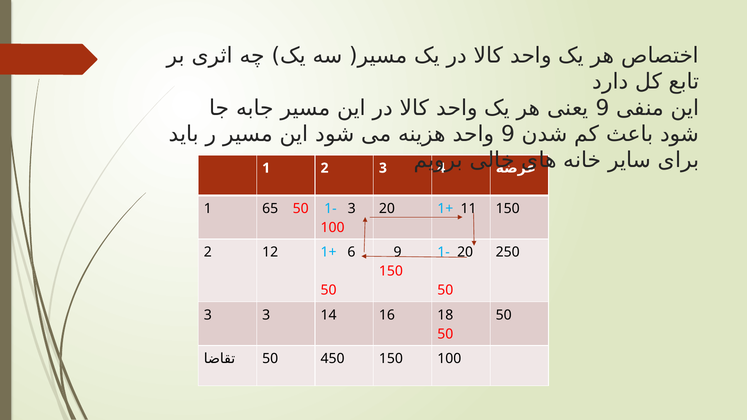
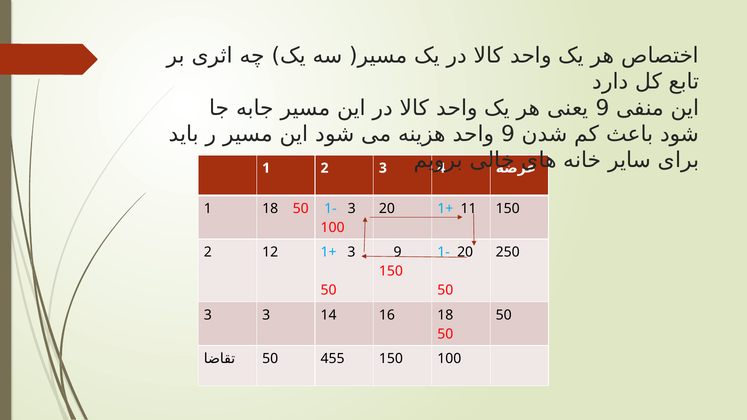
1 65: 65 -> 18 (270, 208)
1+ 6: 6 -> 3 (351, 252)
450: 450 -> 455 (333, 359)
